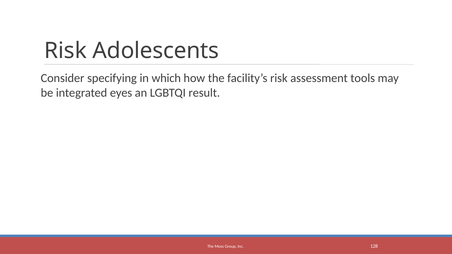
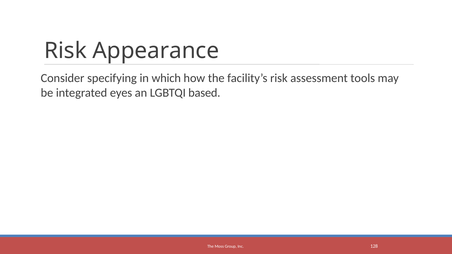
Adolescents: Adolescents -> Appearance (156, 51)
result: result -> based (204, 93)
